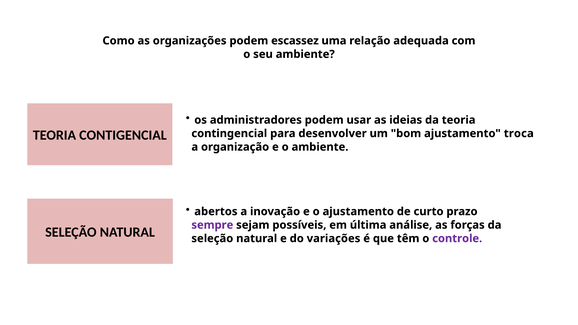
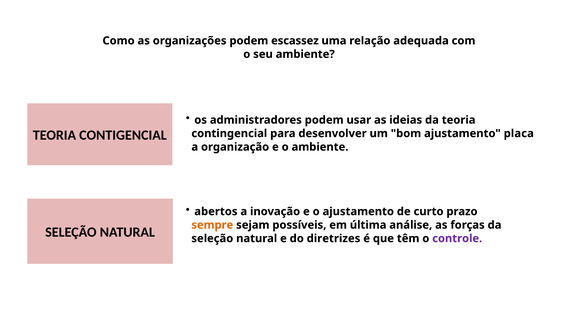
troca: troca -> placa (519, 133)
sempre colour: purple -> orange (212, 225)
variações: variações -> diretrizes (334, 239)
